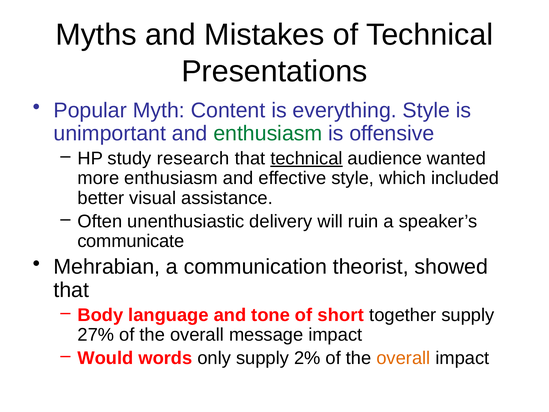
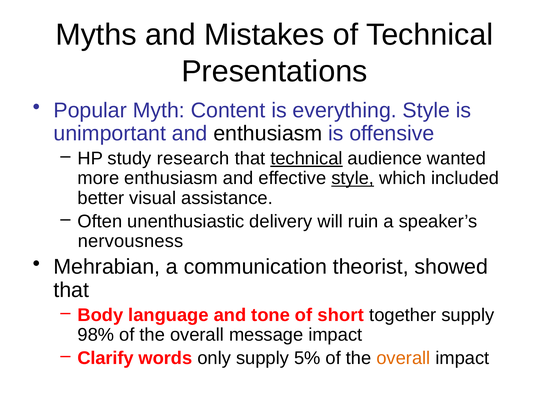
enthusiasm colour: green -> black (268, 133)
style underline: none -> present (353, 178)
communicate: communicate -> nervousness (131, 241)
27%: 27% -> 98% (96, 335)
Would: Would -> Clarify (106, 358)
2%: 2% -> 5% (307, 358)
